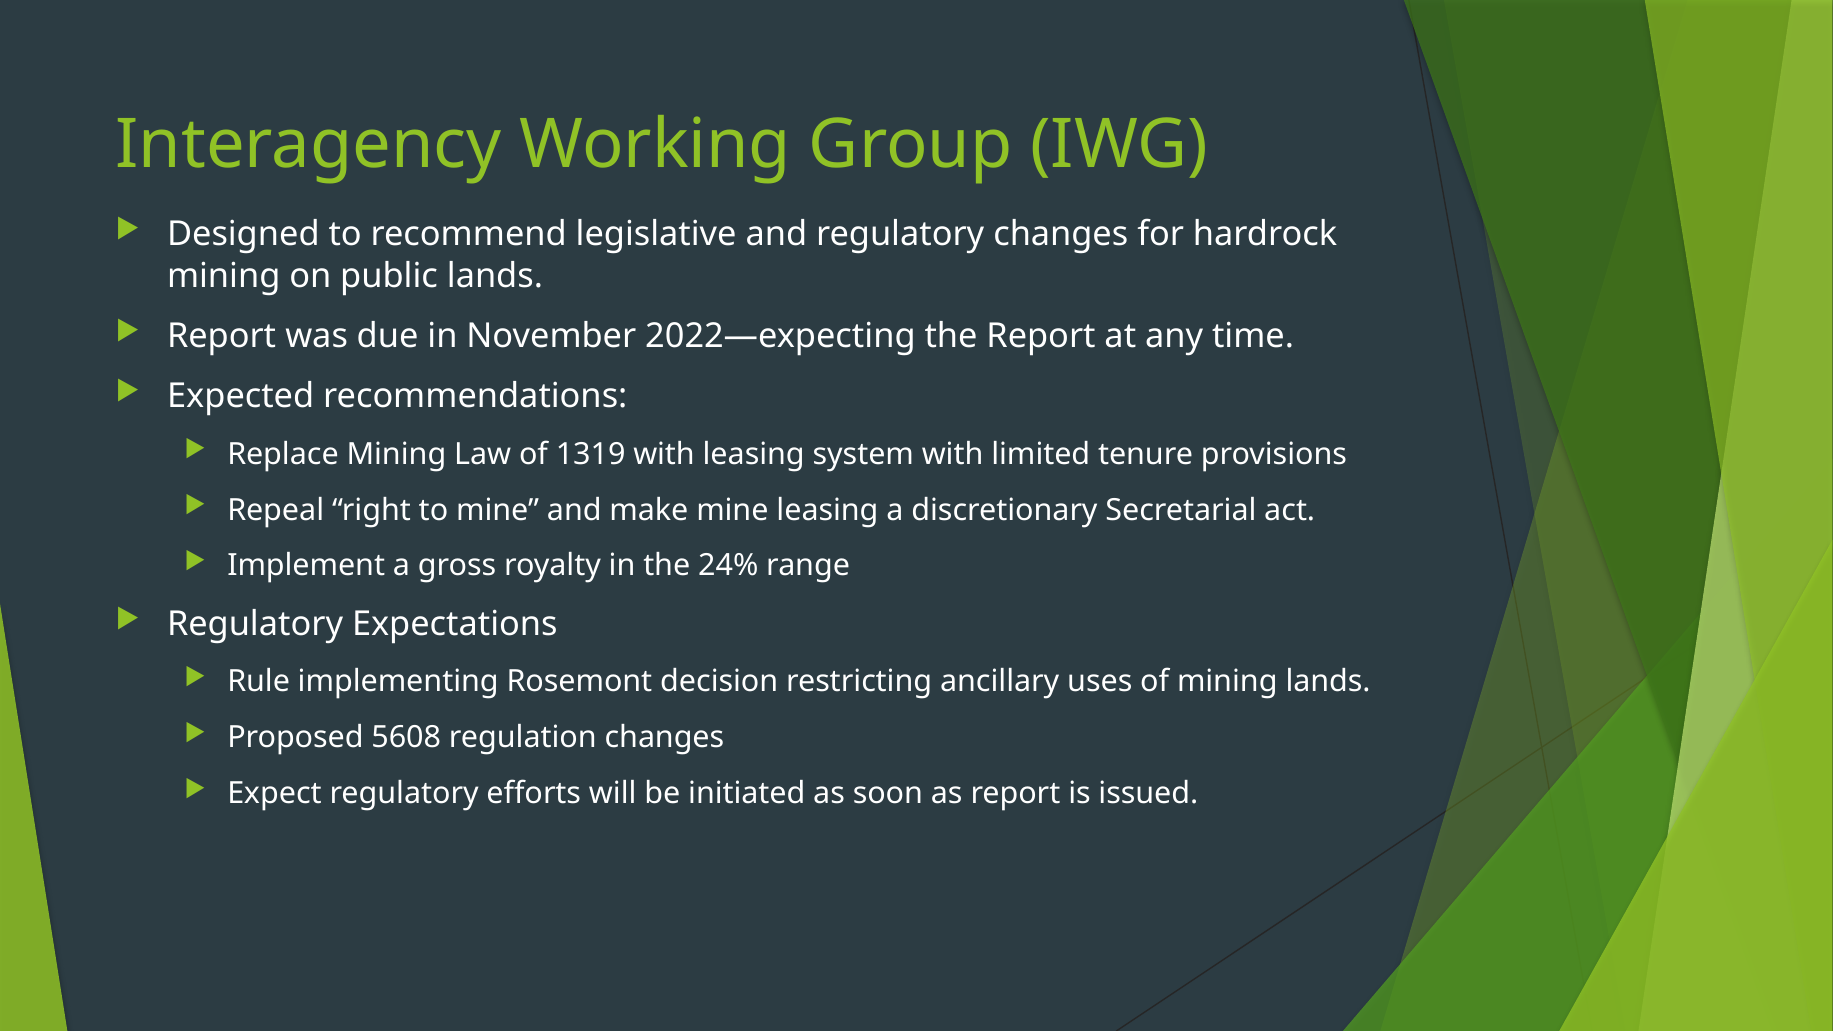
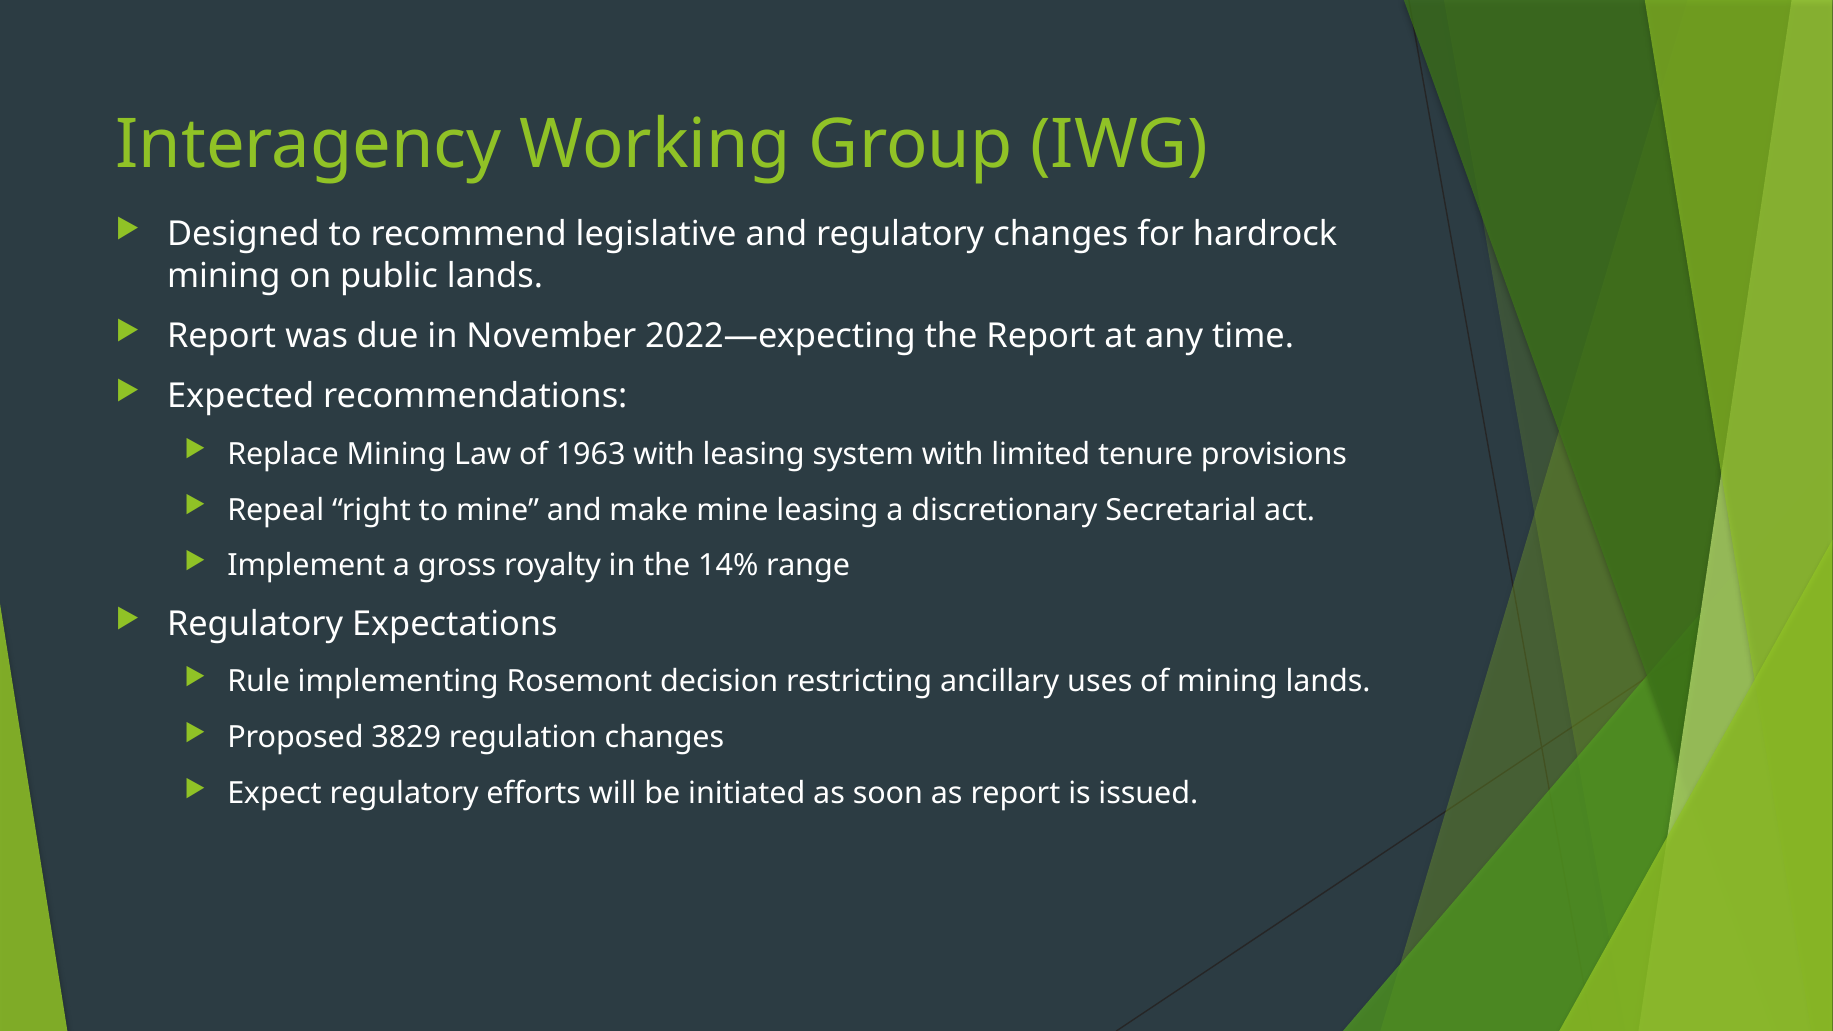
1319: 1319 -> 1963 (591, 454)
24%: 24% -> 14% (728, 566)
5608: 5608 -> 3829 (406, 738)
